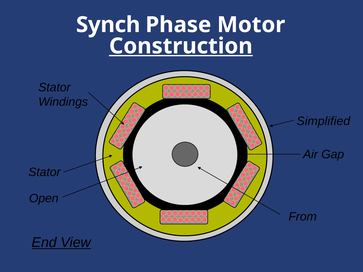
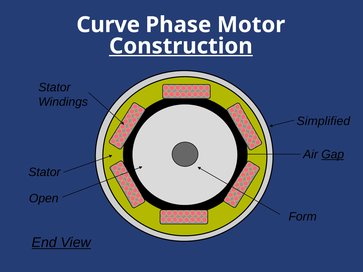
Synch: Synch -> Curve (108, 25)
Gap underline: none -> present (333, 155)
From: From -> Form (303, 217)
